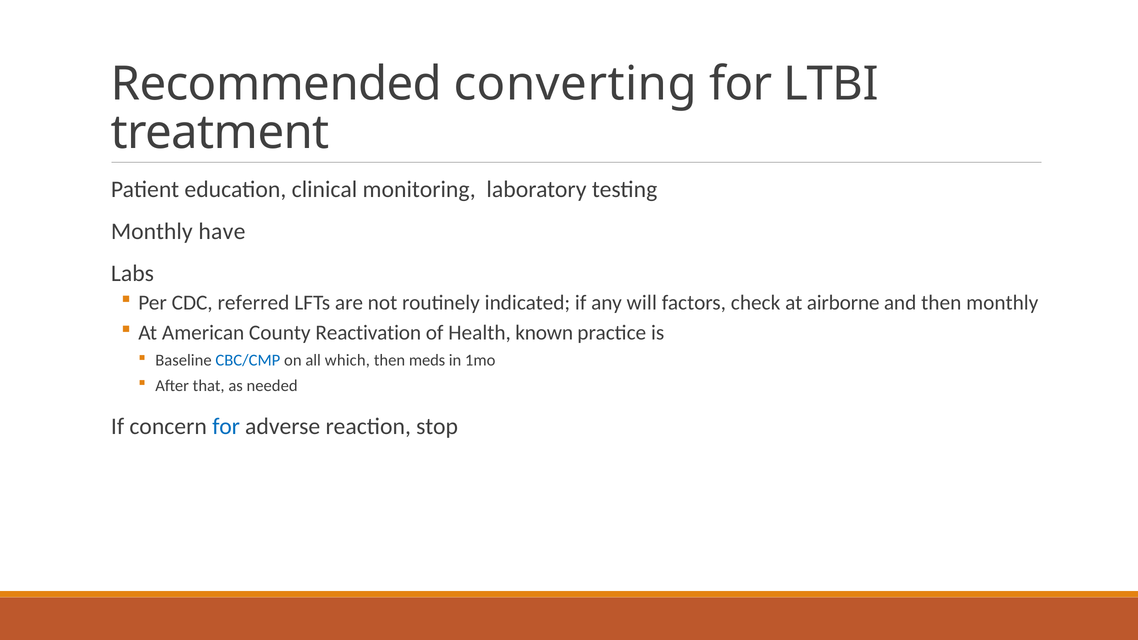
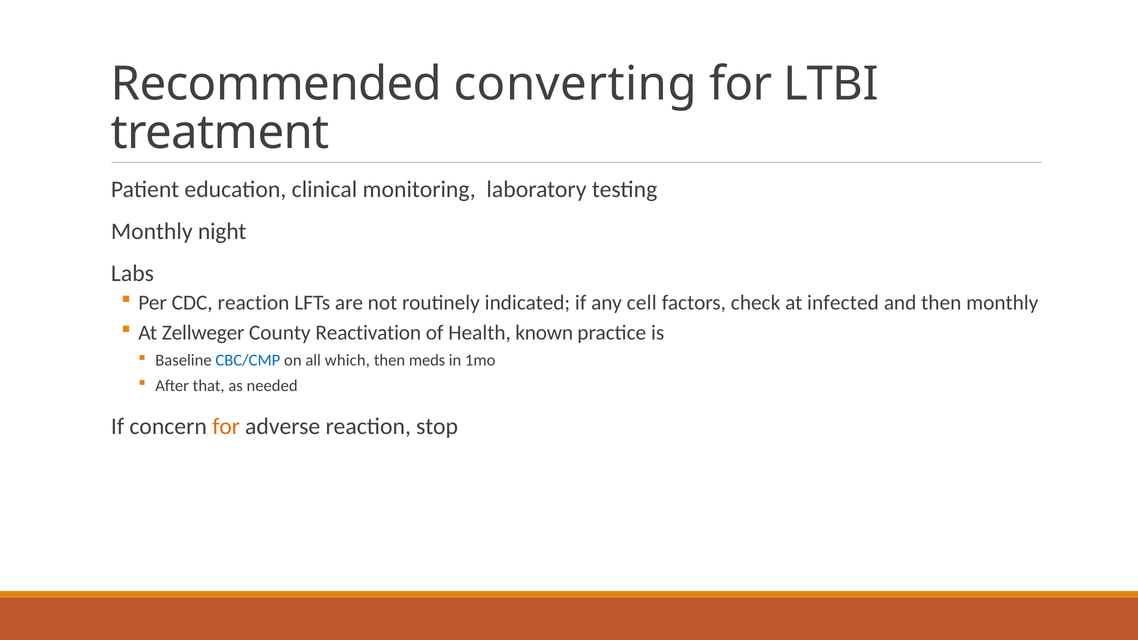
have: have -> night (222, 231)
CDC referred: referred -> reaction (253, 303)
will: will -> cell (642, 303)
airborne: airborne -> infected (843, 303)
American: American -> Zellweger (203, 333)
for colour: blue -> orange (226, 426)
